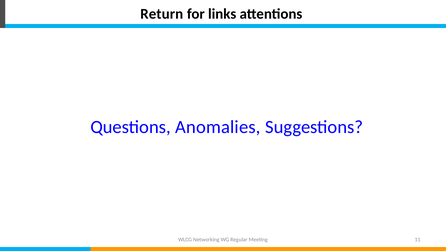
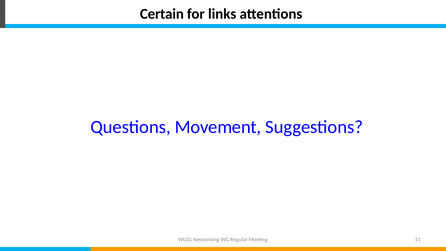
Return: Return -> Certain (162, 14)
Anomalies: Anomalies -> Movement (218, 127)
